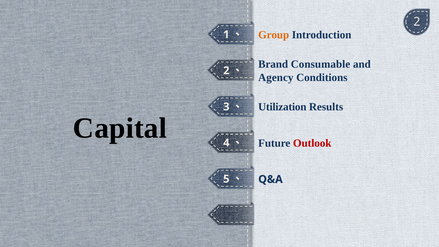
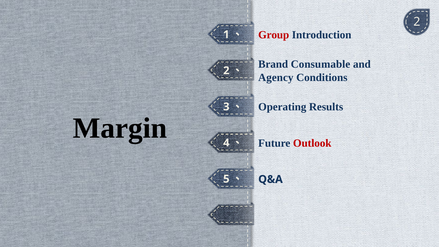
Group colour: orange -> red (274, 35)
Utilization: Utilization -> Operating (282, 107)
Capital: Capital -> Margin (120, 128)
